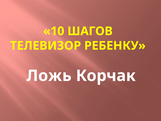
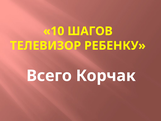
Ложь: Ложь -> Всего (49, 76)
